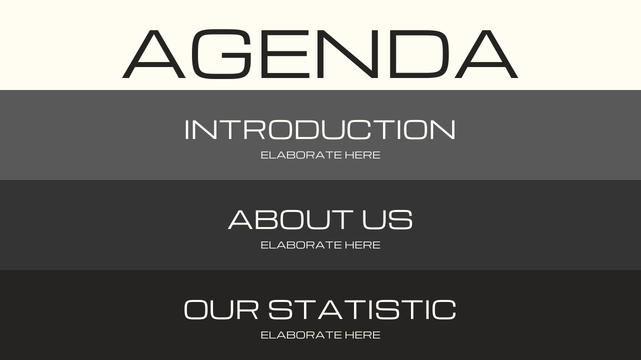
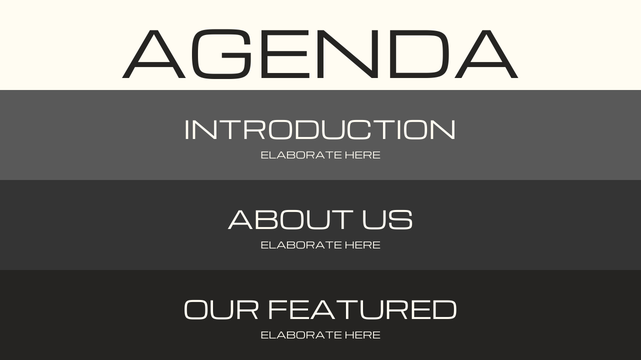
STATISTIC: STATISTIC -> FEATURED (363, 312)
